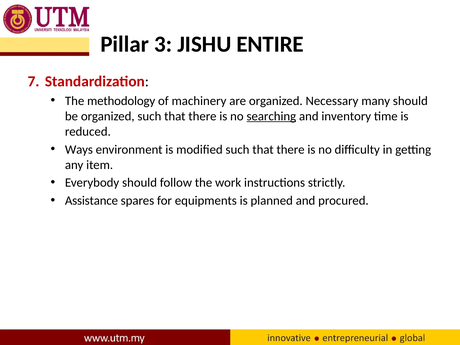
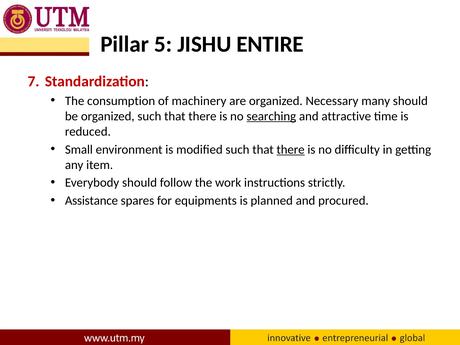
3: 3 -> 5 (163, 44)
methodology: methodology -> consumption (121, 101)
inventory: inventory -> attractive (346, 116)
Ways: Ways -> Small (79, 149)
there underline: none -> present (291, 149)
